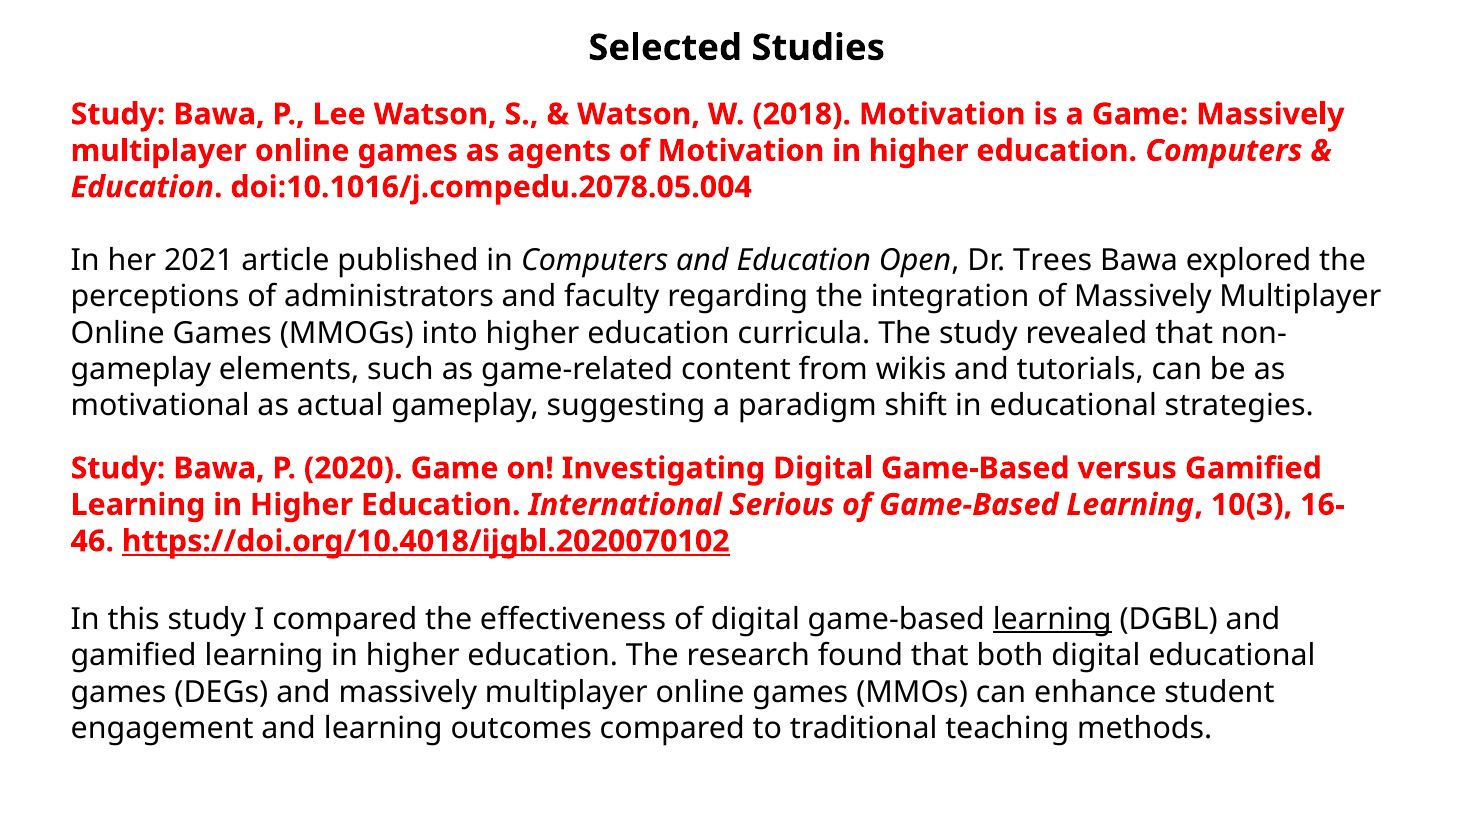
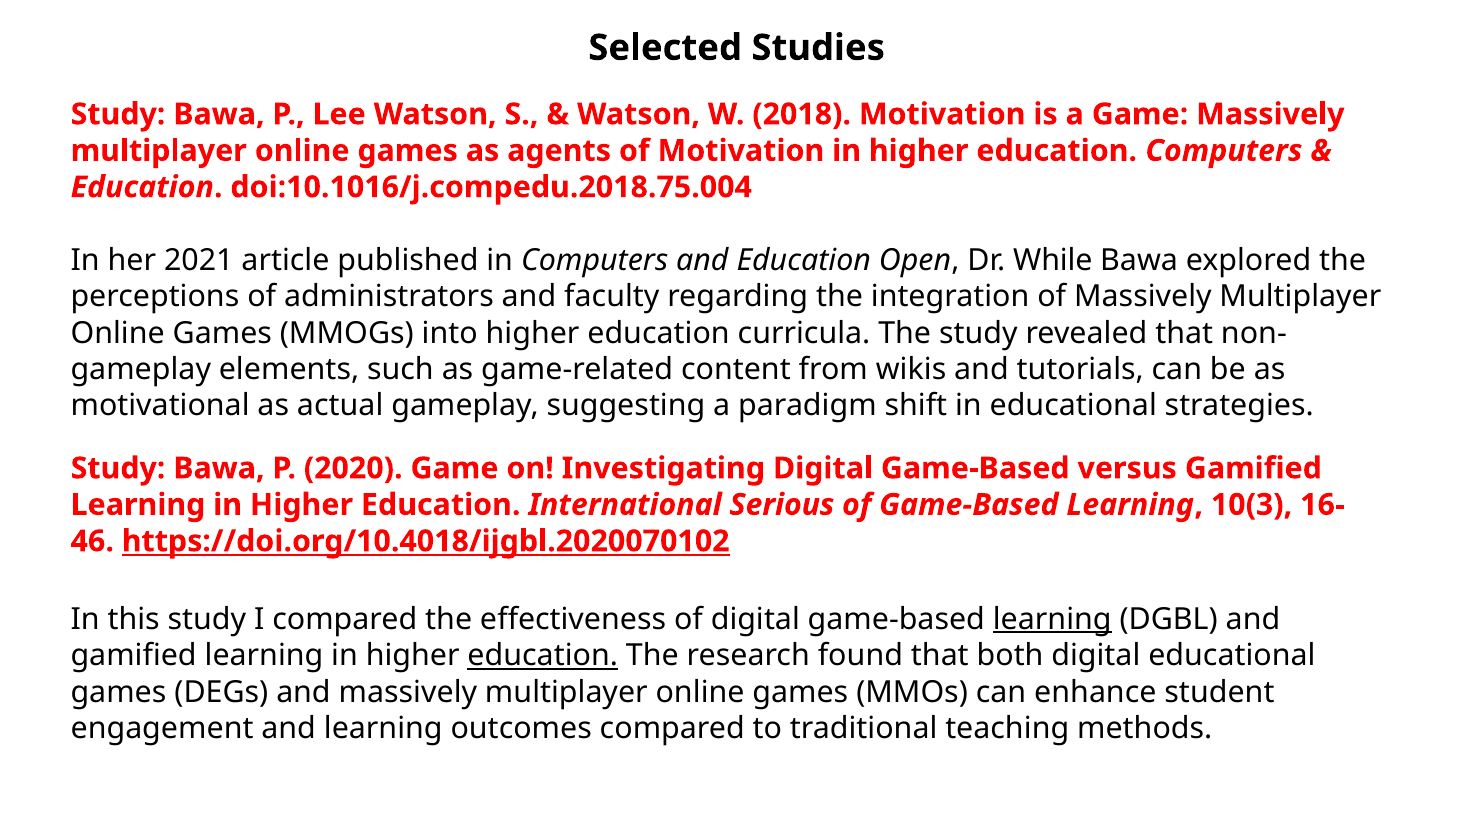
doi:10.1016/j.compedu.2078.05.004: doi:10.1016/j.compedu.2078.05.004 -> doi:10.1016/j.compedu.2018.75.004 (491, 187)
Trees: Trees -> While (1053, 260)
education underline: none -> present (543, 655)
